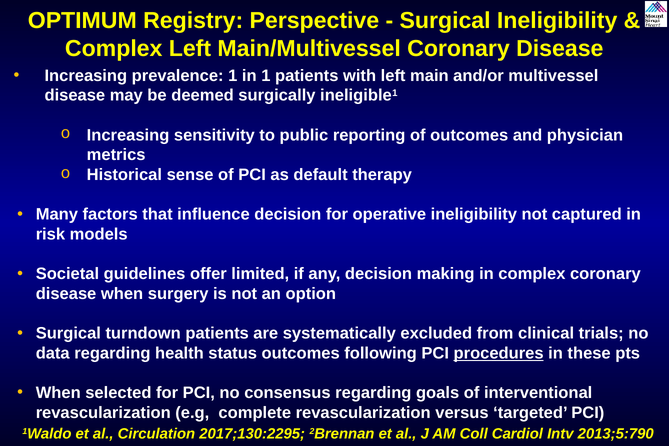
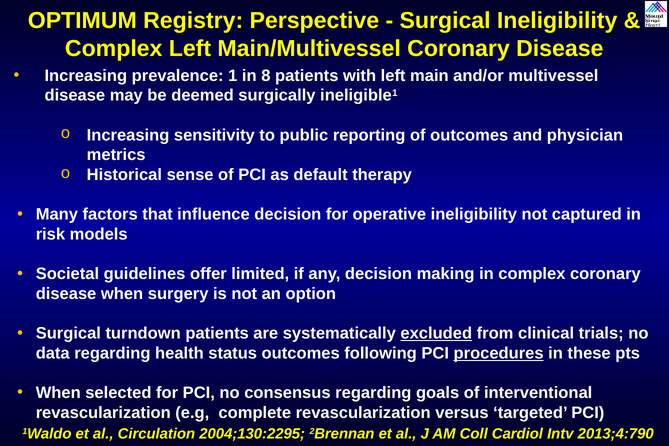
in 1: 1 -> 8 (266, 76)
excluded underline: none -> present (436, 333)
2017;130:2295: 2017;130:2295 -> 2004;130:2295 (252, 434)
2013;5:790: 2013;5:790 -> 2013;4:790 (616, 434)
